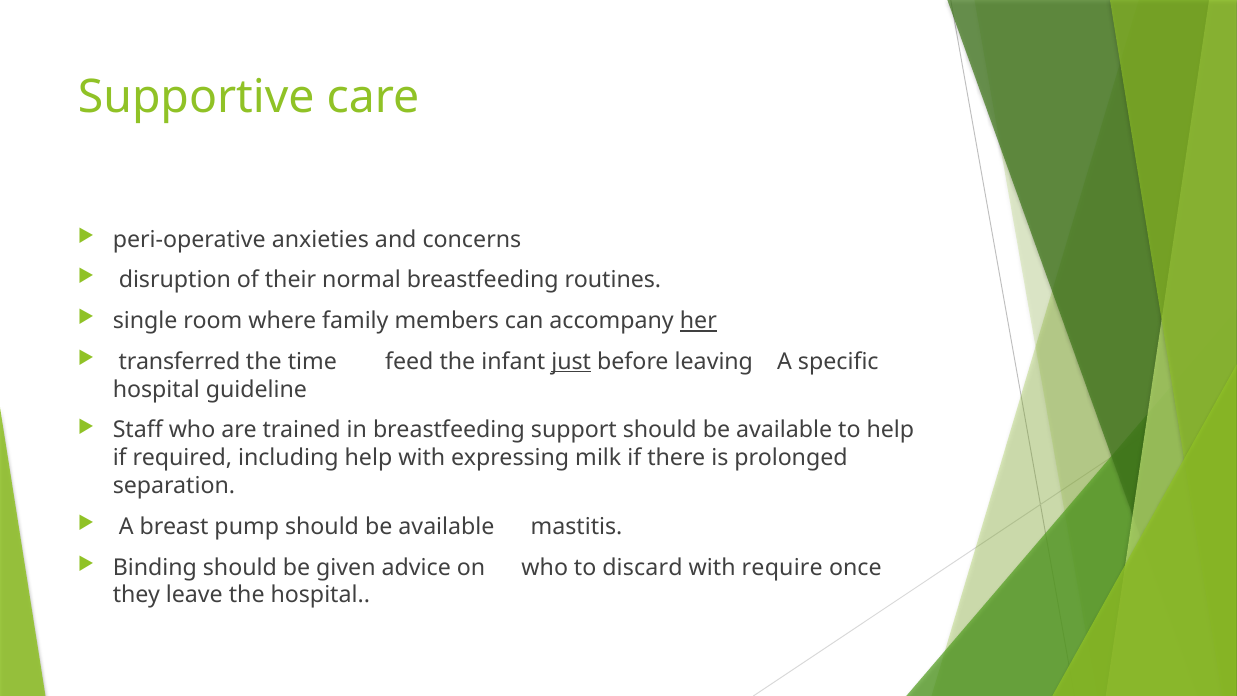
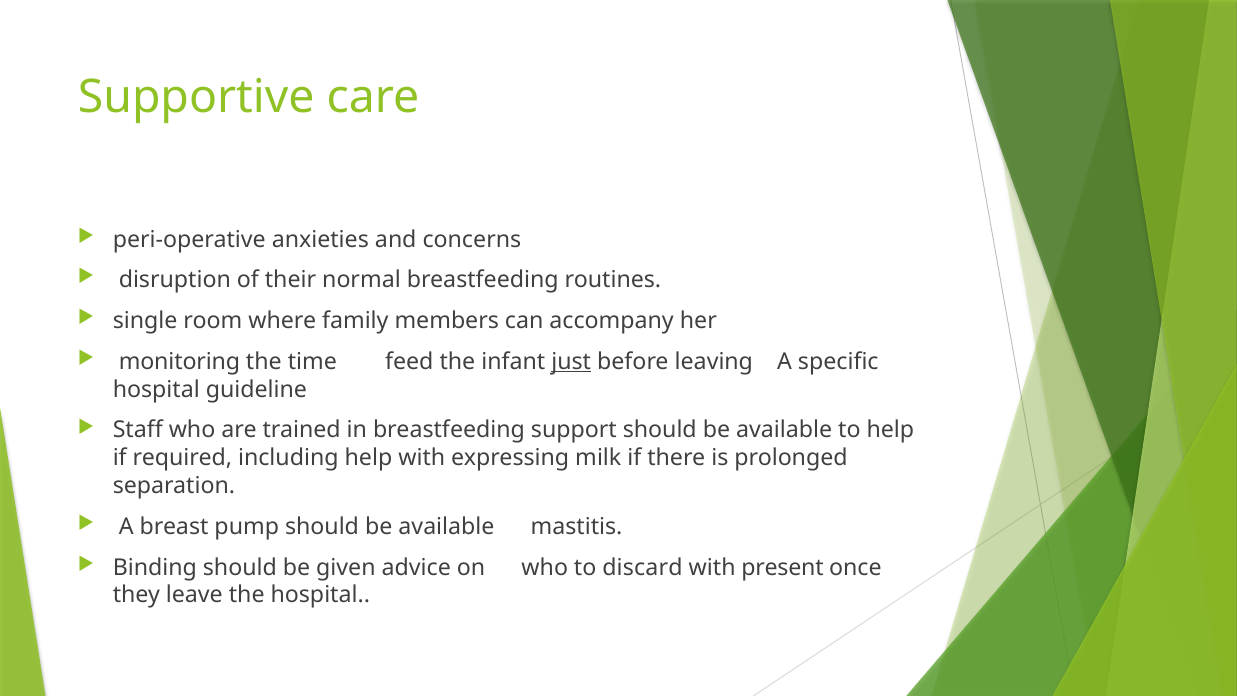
her underline: present -> none (698, 321)
transferred: transferred -> monitoring (179, 362)
require: require -> present (782, 567)
